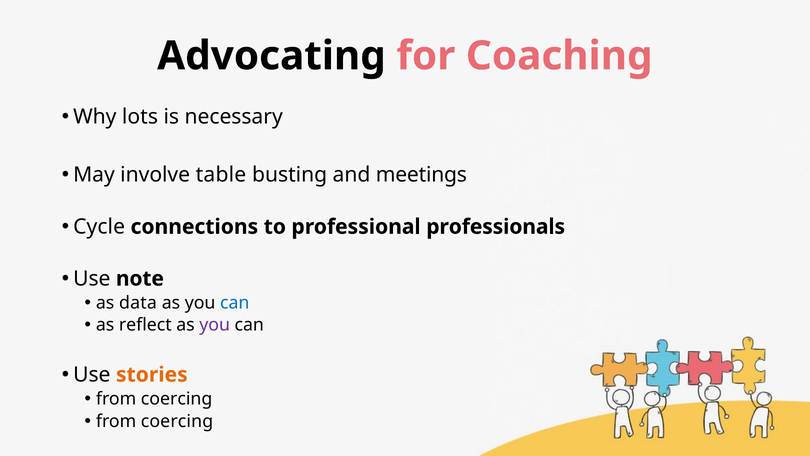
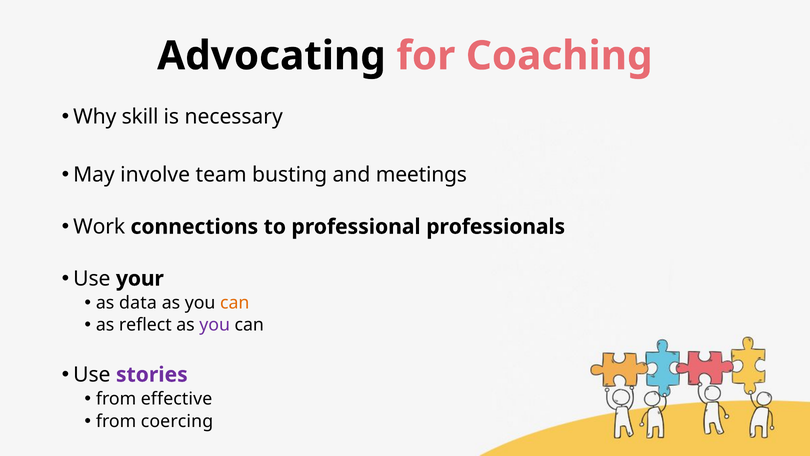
lots: lots -> skill (140, 117)
table: table -> team (221, 175)
Cycle: Cycle -> Work (99, 227)
note: note -> your (140, 278)
can colour: blue -> orange (235, 303)
stories colour: orange -> purple (152, 374)
coercing: coercing -> effective (177, 399)
